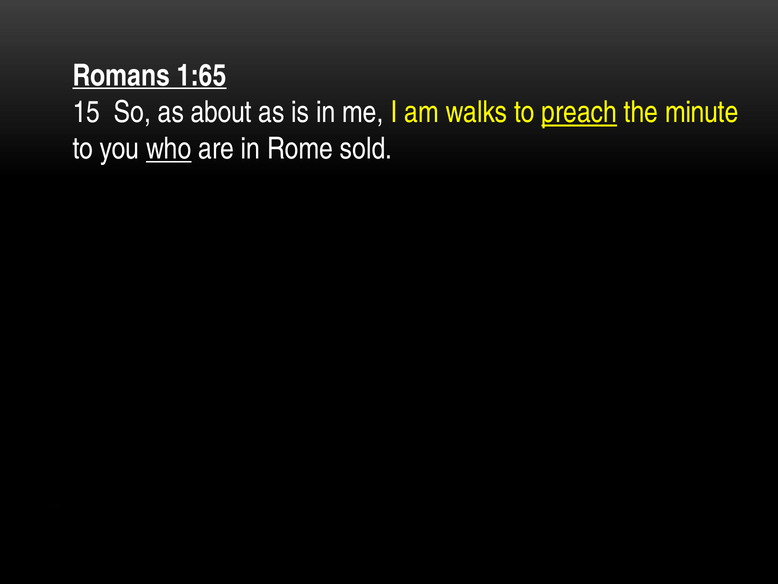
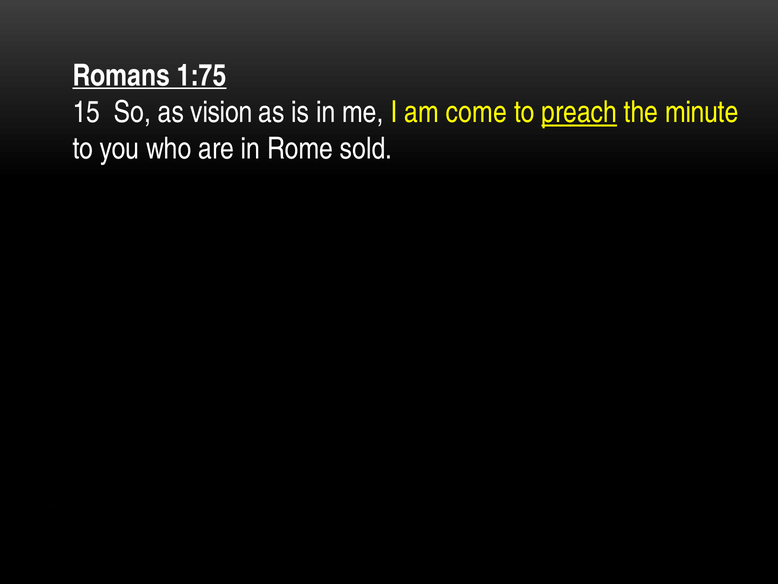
1:65: 1:65 -> 1:75 (202, 76)
about: about -> vision (221, 112)
walks: walks -> come (476, 112)
who underline: present -> none (169, 149)
